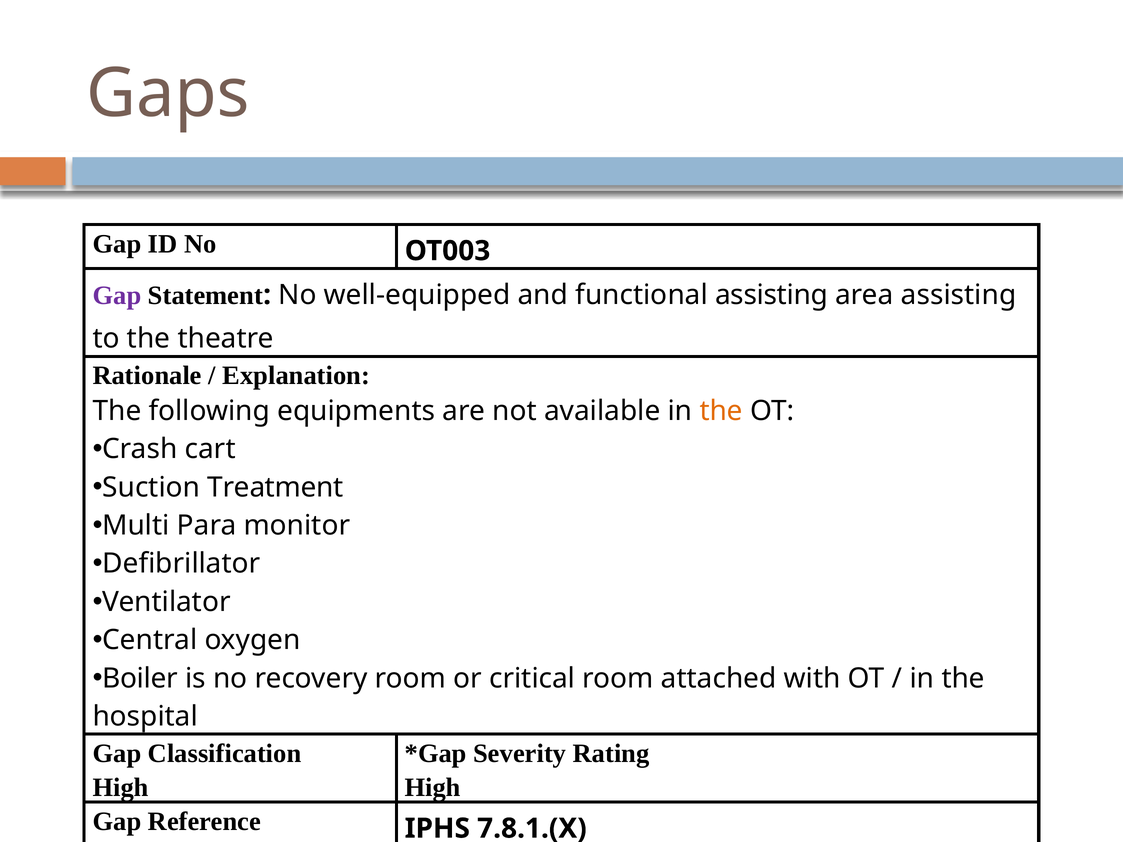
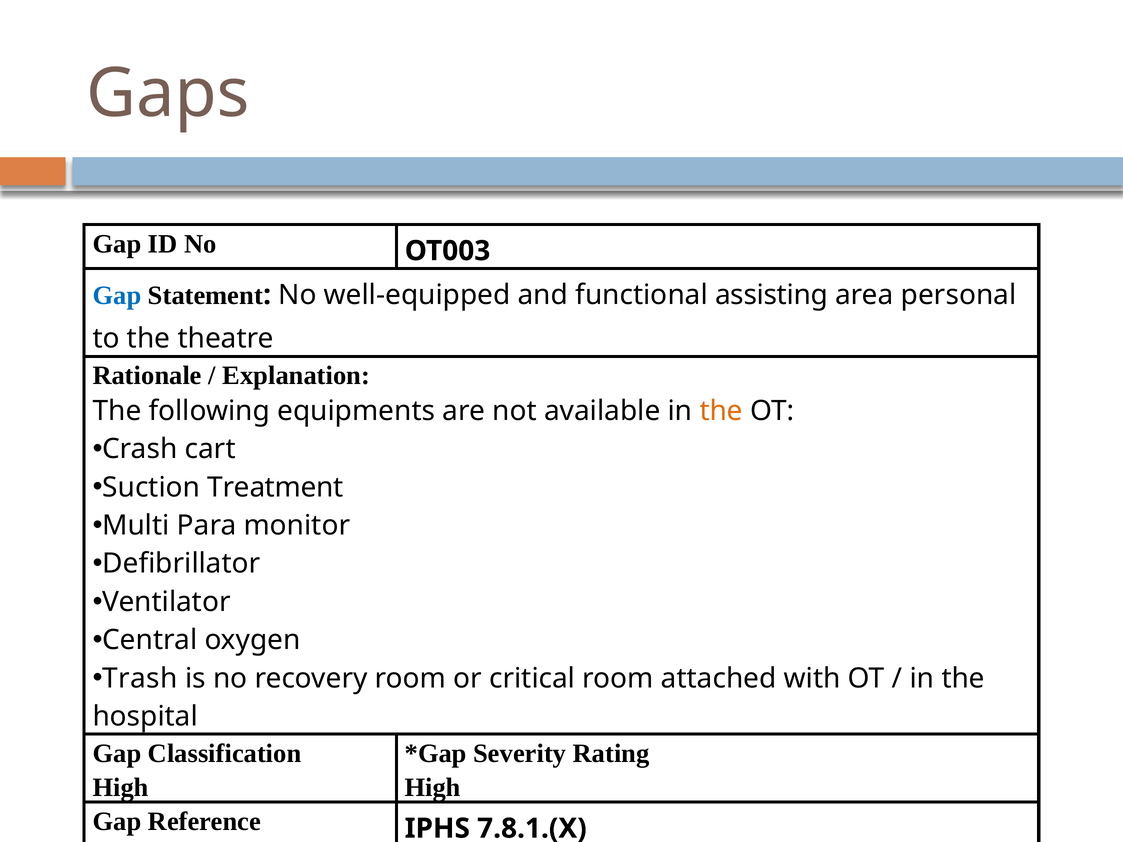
Gap colour: purple -> blue (117, 295)
area assisting: assisting -> personal (959, 295)
Boiler: Boiler -> Trash (140, 678)
